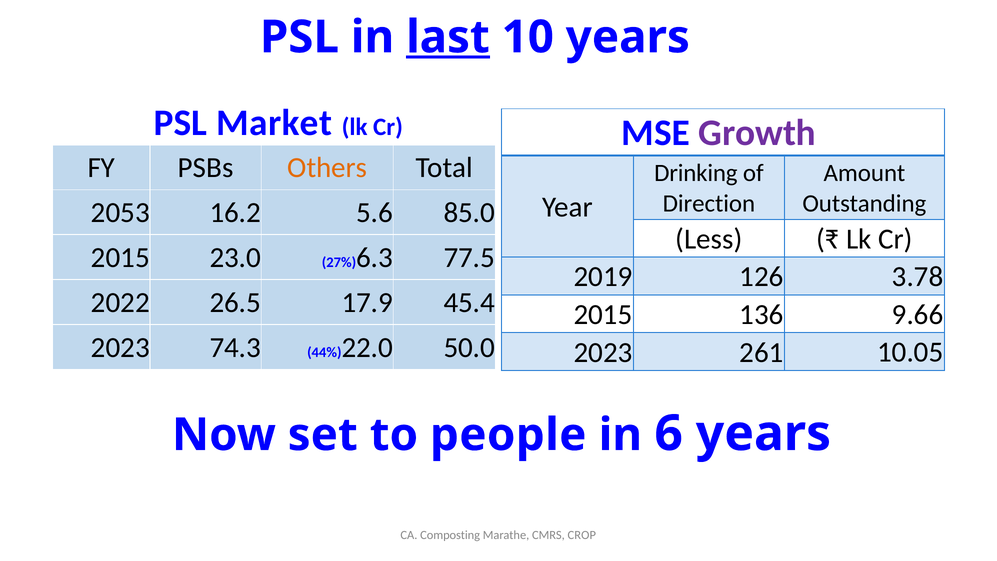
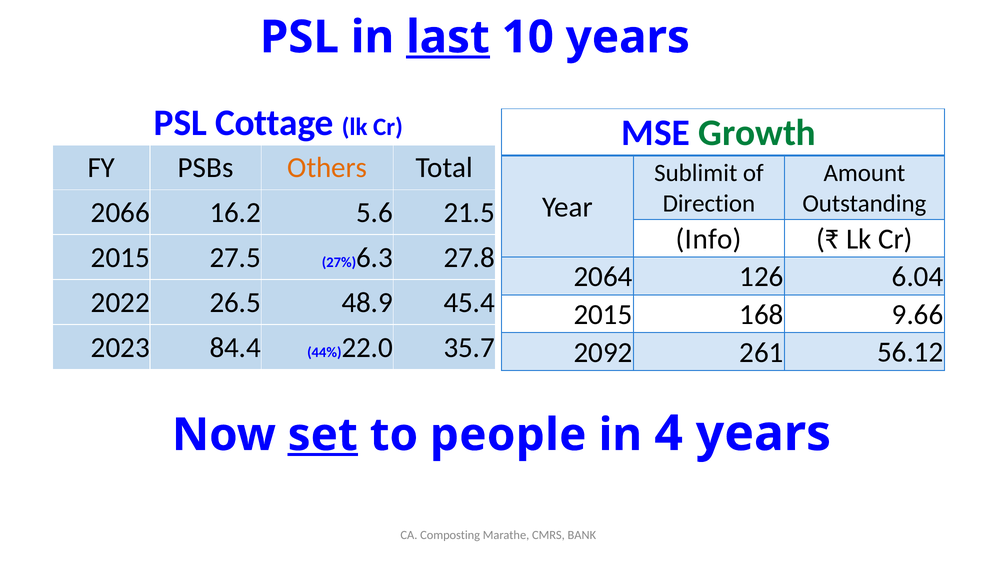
Market: Market -> Cottage (274, 123)
Growth colour: purple -> green (757, 133)
Drinking: Drinking -> Sublimit (696, 173)
2053: 2053 -> 2066 (120, 213)
85.0: 85.0 -> 21.5 (469, 213)
Less: Less -> Info (709, 239)
23.0: 23.0 -> 27.5 (235, 257)
77.5: 77.5 -> 27.8 (469, 257)
2019: 2019 -> 2064 (603, 277)
3.78: 3.78 -> 6.04 (918, 277)
17.9: 17.9 -> 48.9 (367, 302)
136: 136 -> 168 (762, 314)
74.3: 74.3 -> 84.4 (235, 347)
50.0: 50.0 -> 35.7 (469, 347)
2023: 2023 -> 2092 (603, 353)
10.05: 10.05 -> 56.12 (910, 352)
set underline: none -> present (323, 435)
6: 6 -> 4 (669, 433)
CROP: CROP -> BANK (582, 535)
